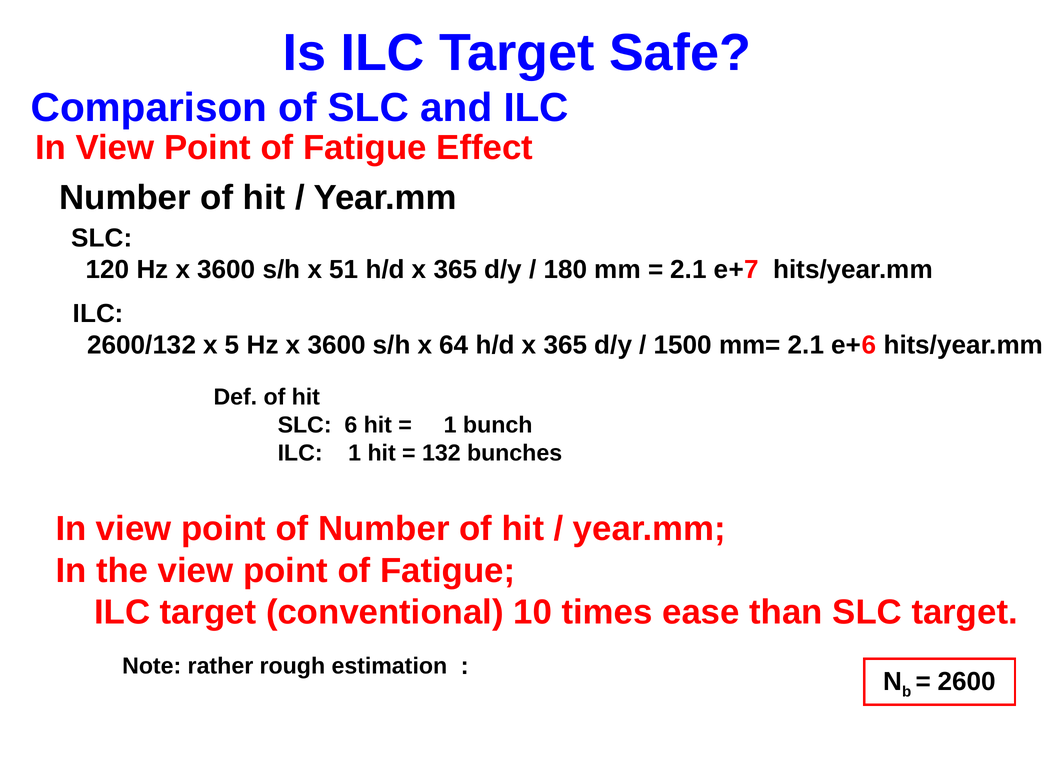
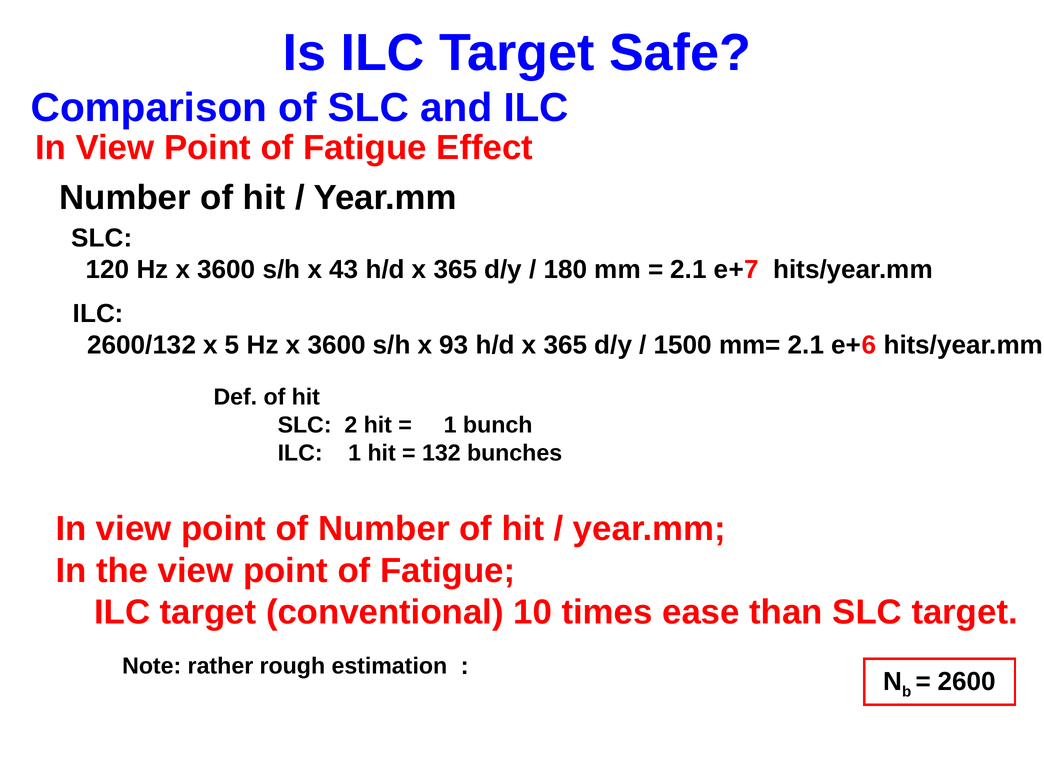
51: 51 -> 43 (344, 270)
64: 64 -> 93 (454, 345)
6: 6 -> 2 (351, 425)
